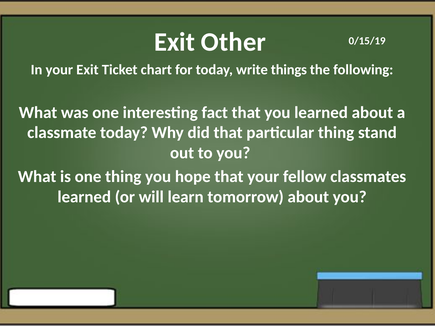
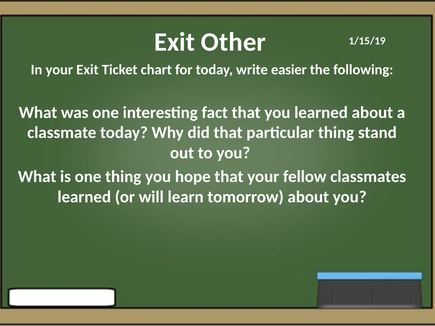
0/15/19: 0/15/19 -> 1/15/19 (367, 41)
things: things -> easier (289, 70)
